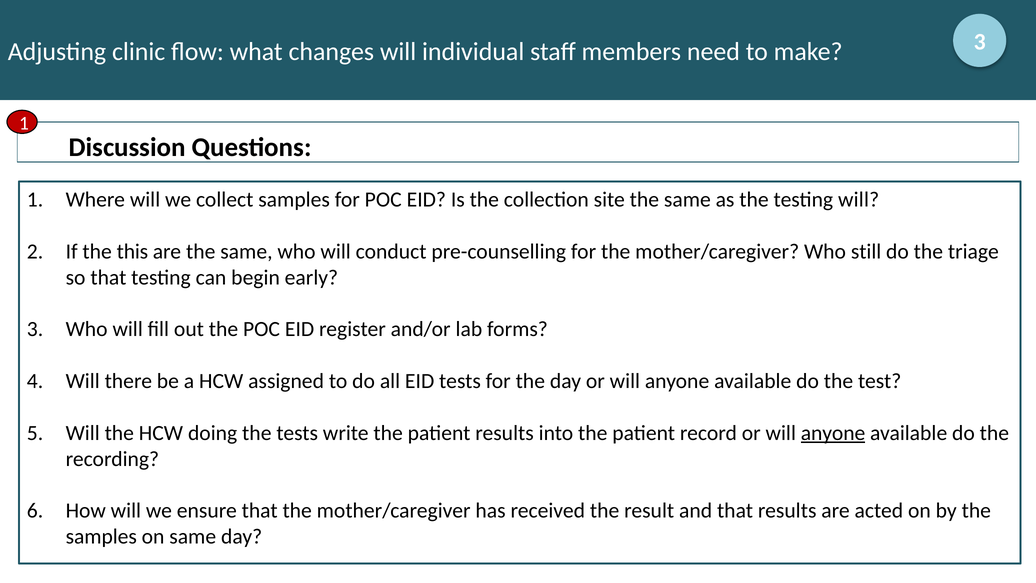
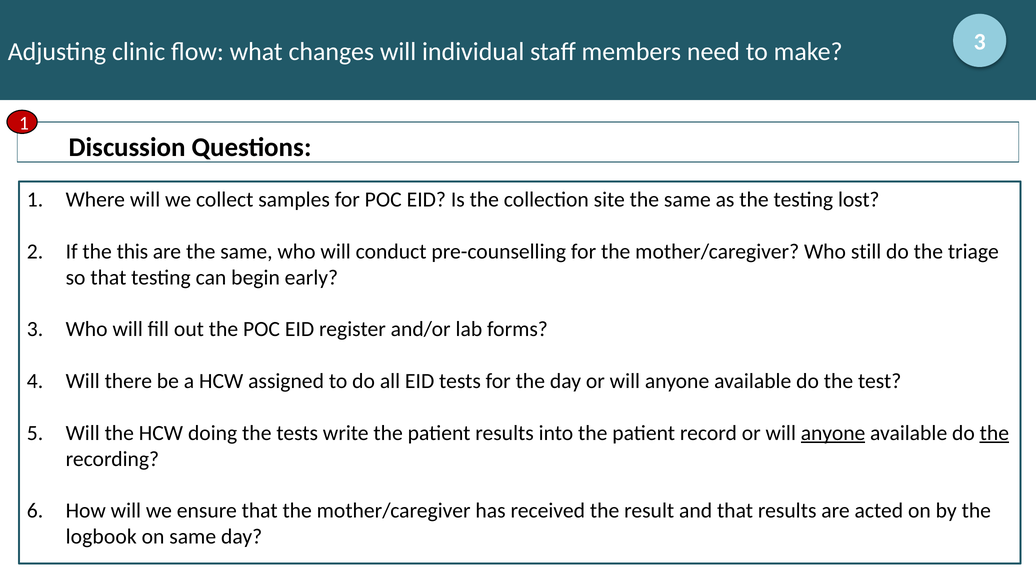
testing will: will -> lost (859, 200)
the underline: none -> present (994, 433)
samples: samples -> logbook (101, 537)
